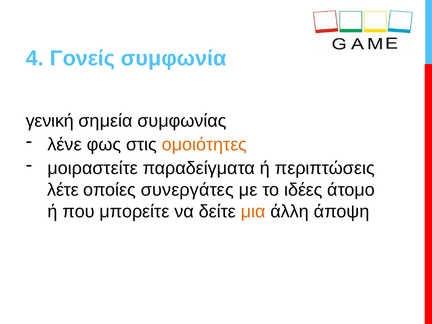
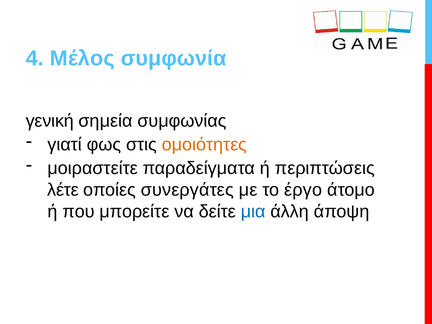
Γονείς: Γονείς -> Μέλος (82, 58)
λένε: λένε -> γιατί (65, 145)
ιδέες: ιδέες -> έργο (303, 190)
μια colour: orange -> blue (253, 211)
